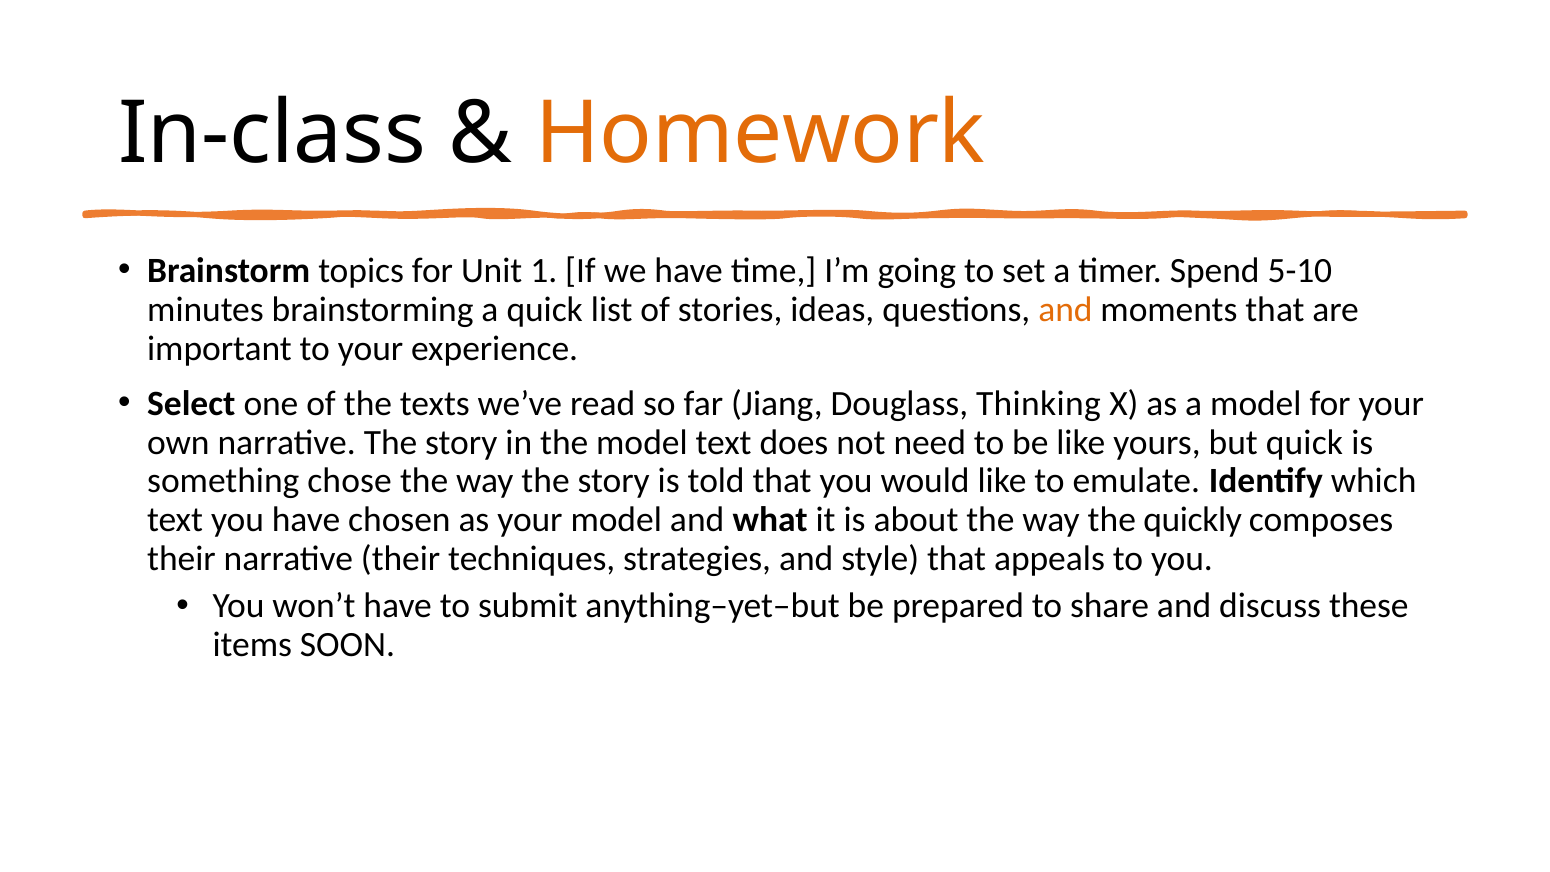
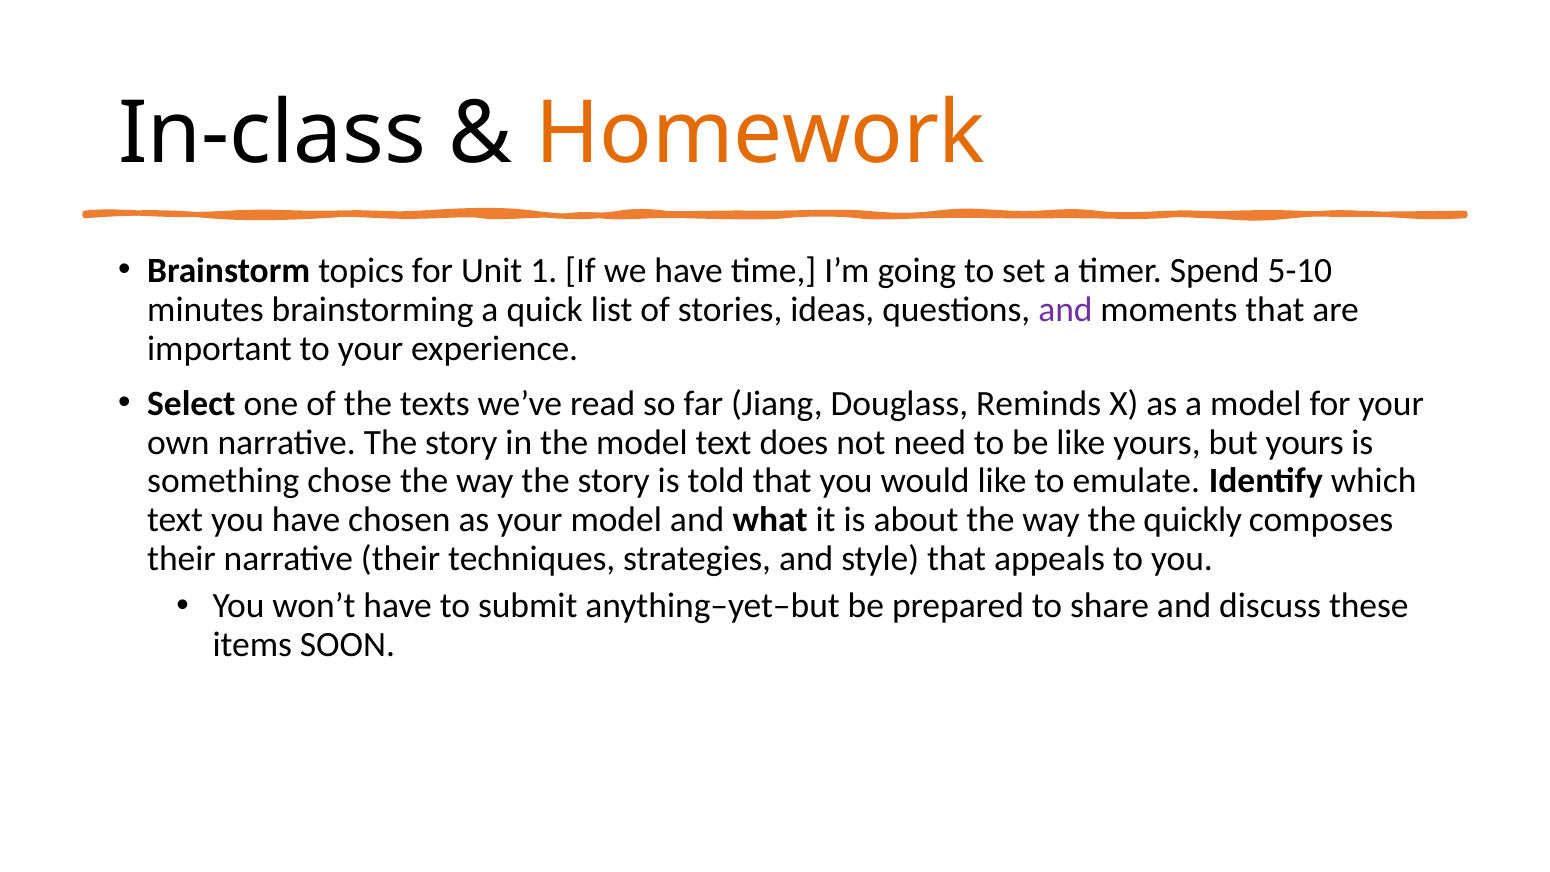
and colour: orange -> purple (1065, 309)
Thinking: Thinking -> Reminds (1039, 403)
but quick: quick -> yours (1305, 442)
